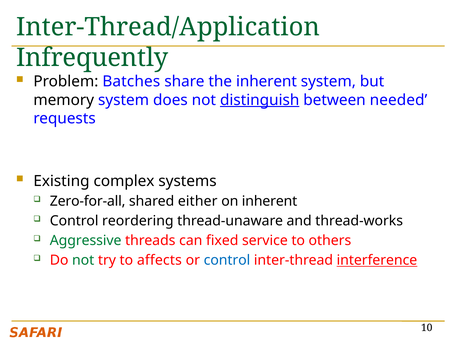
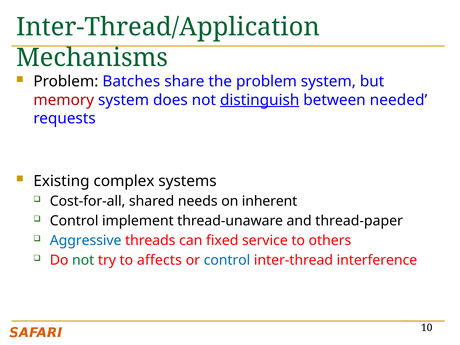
Infrequently: Infrequently -> Mechanisms (92, 58)
the inherent: inherent -> problem (266, 82)
memory colour: black -> red (64, 100)
Zero-for-all: Zero-for-all -> Cost-for-all (88, 201)
either: either -> needs (198, 201)
reordering: reordering -> implement (138, 221)
thread-works: thread-works -> thread-paper (359, 221)
Aggressive colour: green -> blue (86, 241)
interference underline: present -> none (377, 260)
